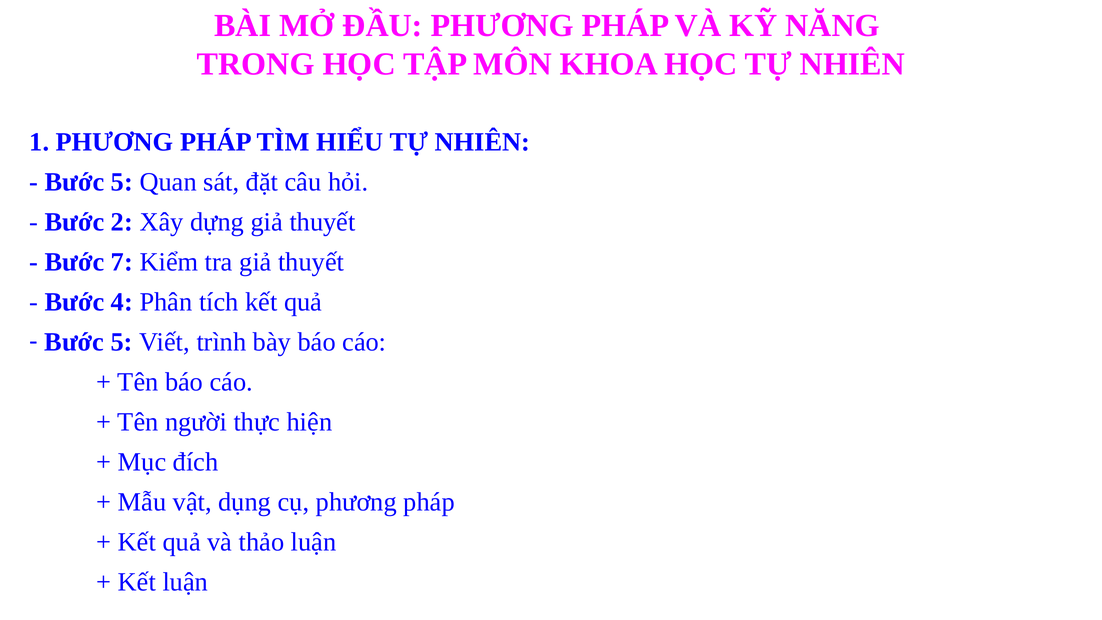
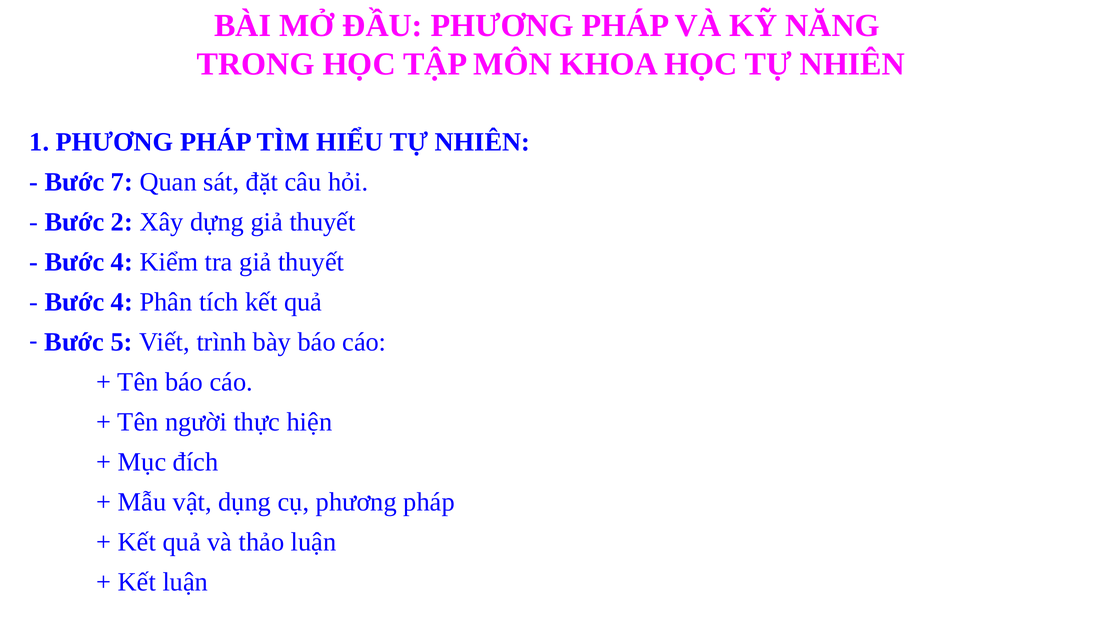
5: 5 -> 7 (122, 182)
7: 7 -> 4 (122, 262)
